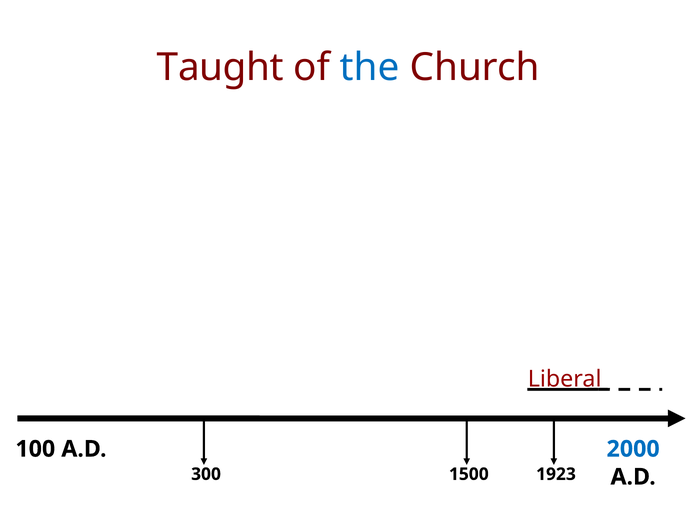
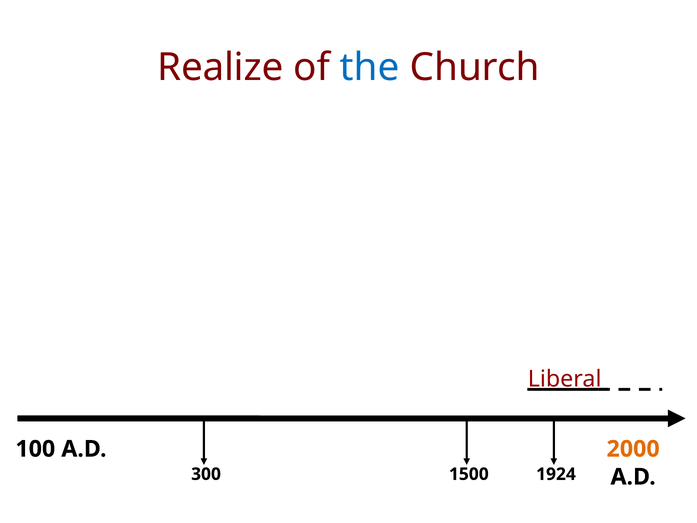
Taught: Taught -> Realize (220, 67)
2000 colour: blue -> orange (633, 449)
1923: 1923 -> 1924 (556, 474)
